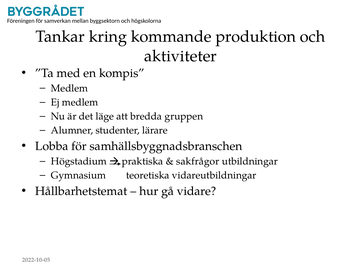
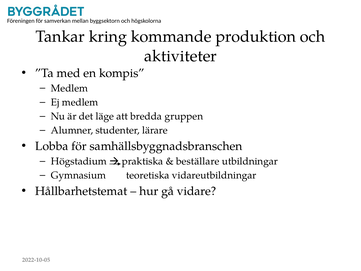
sakfrågor: sakfrågor -> beställare (198, 161)
